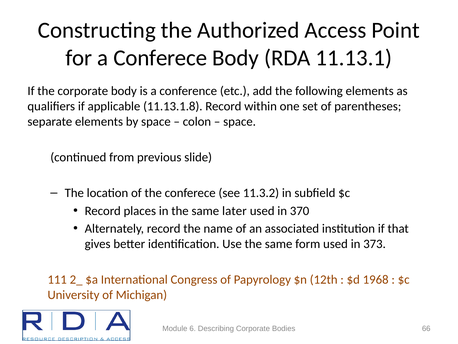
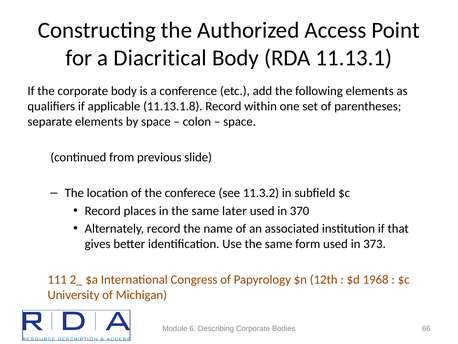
a Conferece: Conferece -> Diacritical (160, 58)
